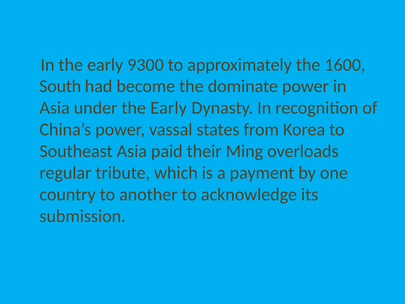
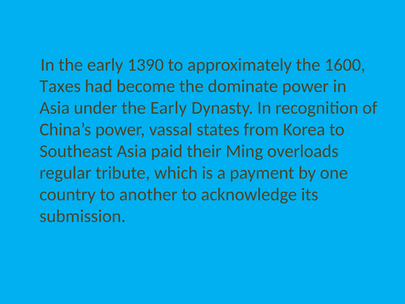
9300: 9300 -> 1390 (146, 65)
South: South -> Taxes (60, 86)
